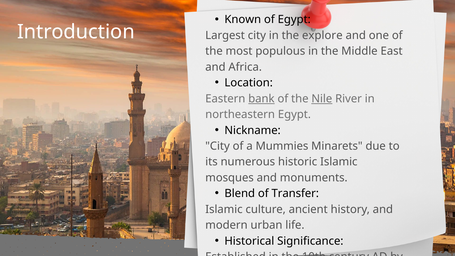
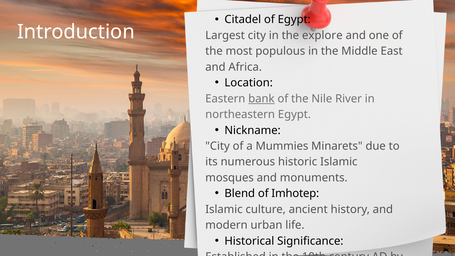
Known: Known -> Citadel (243, 20)
Nile underline: present -> none (322, 99)
Transfer: Transfer -> Imhotep (295, 193)
